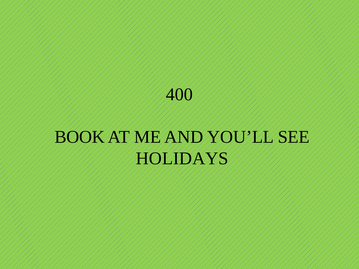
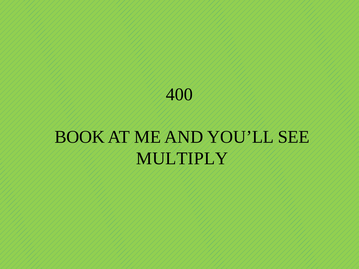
HOLIDAYS: HOLIDAYS -> MULTIPLY (182, 159)
